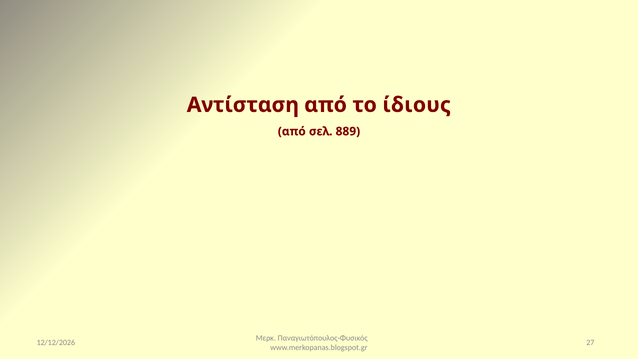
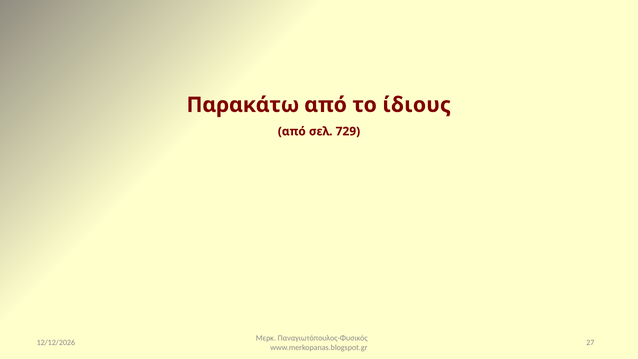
Αντίσταση: Αντίσταση -> Παρακάτω (243, 105)
889: 889 -> 729 (348, 131)
